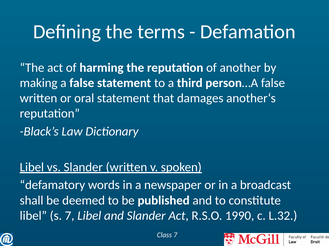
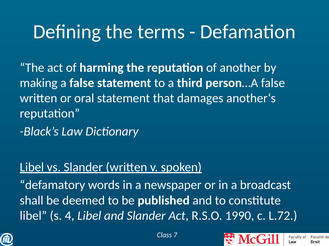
s 7: 7 -> 4 (70, 216)
L.32: L.32 -> L.72 (283, 216)
